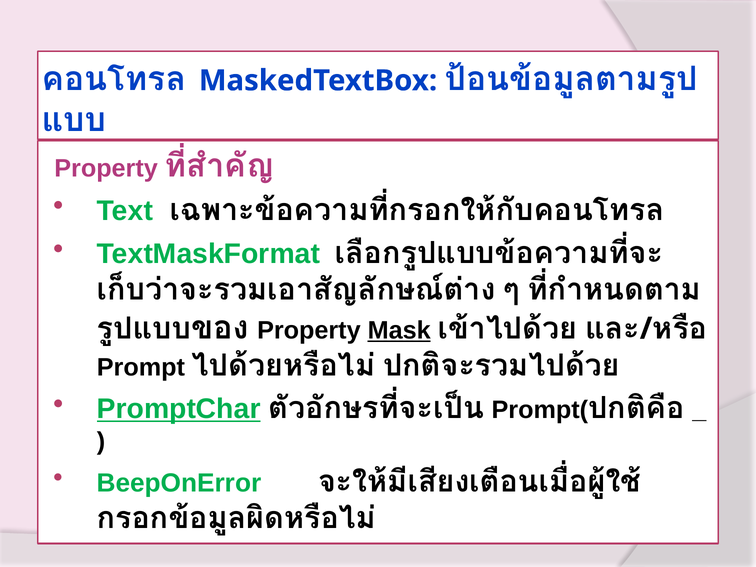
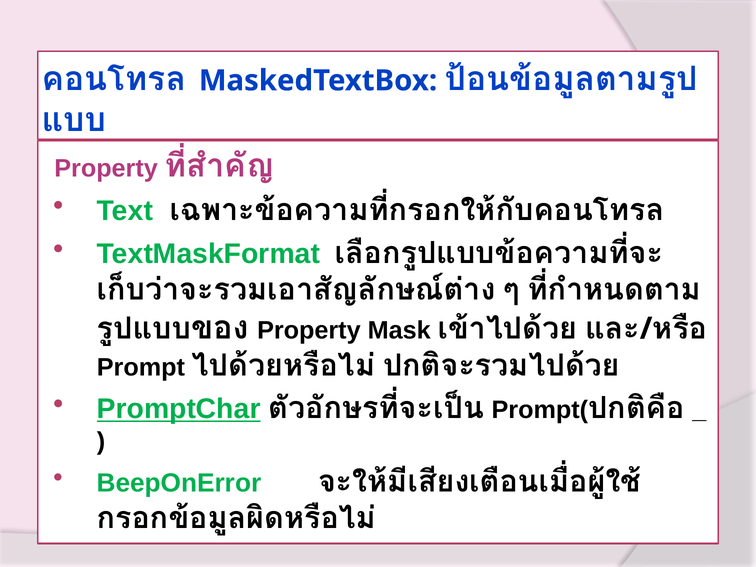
Mask underline: present -> none (399, 330)
